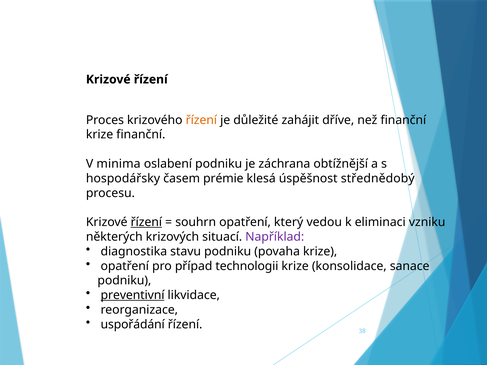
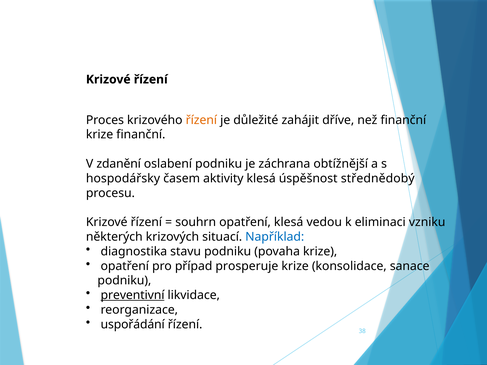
minima: minima -> zdanění (119, 164)
prémie: prémie -> aktivity (223, 179)
řízení underline: present -> none (146, 222)
opatření který: který -> klesá (289, 222)
Například colour: purple -> blue (275, 237)
technologii: technologii -> prosperuje (247, 266)
